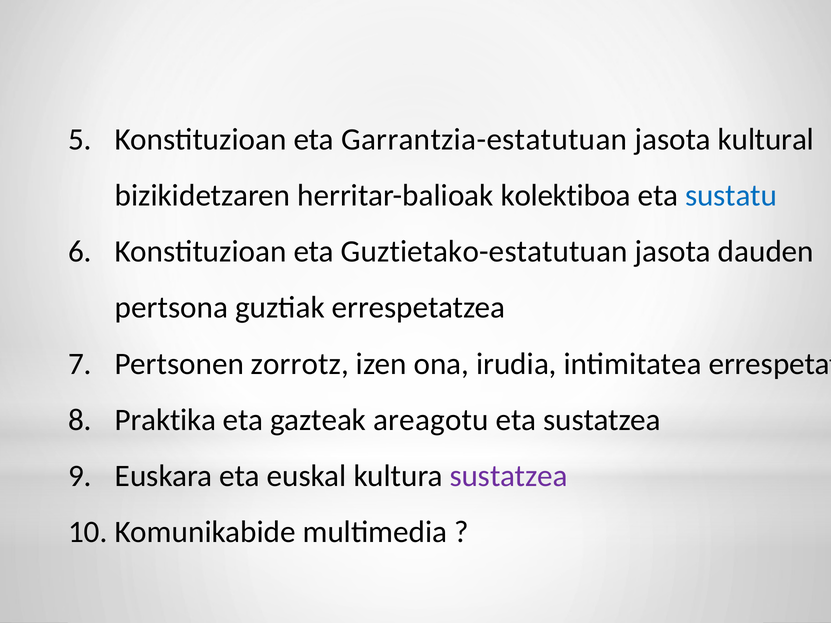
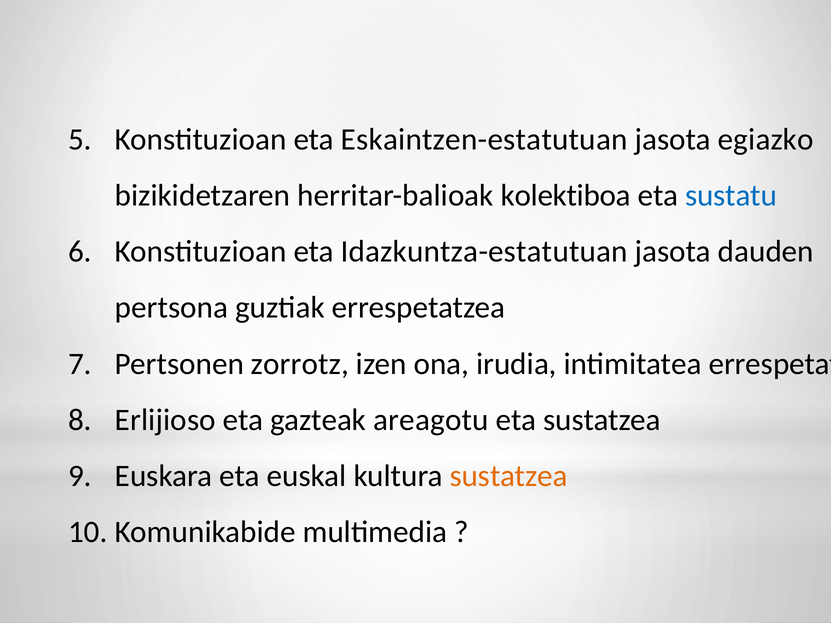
Garrantzia-estatutuan: Garrantzia-estatutuan -> Eskaintzen-estatutuan (484, 139)
kultural: kultural -> egiazko (766, 139)
Guztietako-estatutuan: Guztietako-estatutuan -> Idazkuntza-estatutuan (484, 252)
Praktika: Praktika -> Erlijioso (165, 420)
sustatzea colour: purple -> orange (509, 476)
